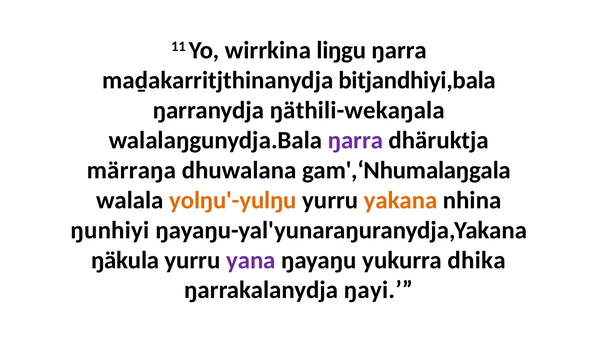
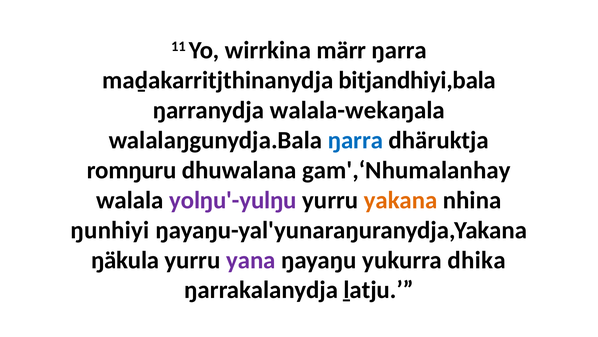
liŋgu: liŋgu -> märr (341, 50)
ŋäthili-wekaŋala: ŋäthili-wekaŋala -> walala-wekaŋala (357, 110)
ŋarra colour: purple -> blue (355, 140)
märraŋa: märraŋa -> romŋuru (132, 170)
gam',‘Nhumalaŋgala: gam',‘Nhumalaŋgala -> gam',‘Nhumalanhay (406, 170)
yolŋu'-yulŋu colour: orange -> purple (233, 200)
ŋayi: ŋayi -> ḻatju (379, 290)
